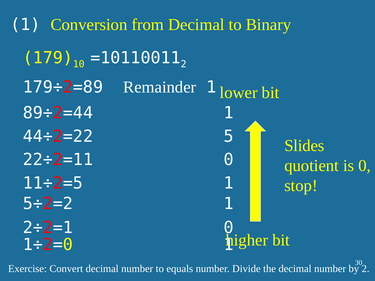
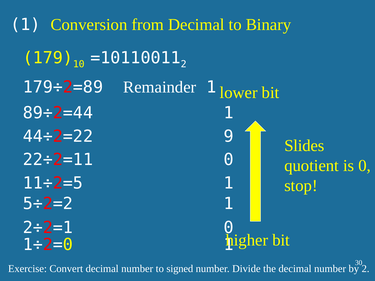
5: 5 -> 9 (229, 136)
equals: equals -> signed (180, 269)
